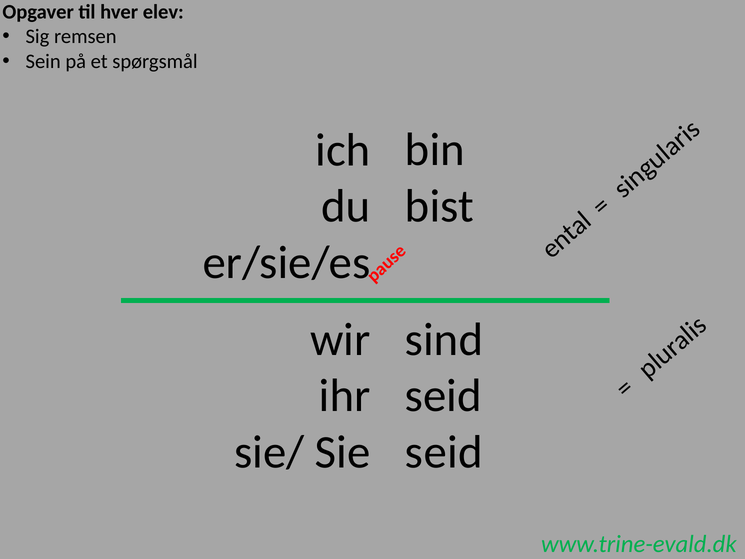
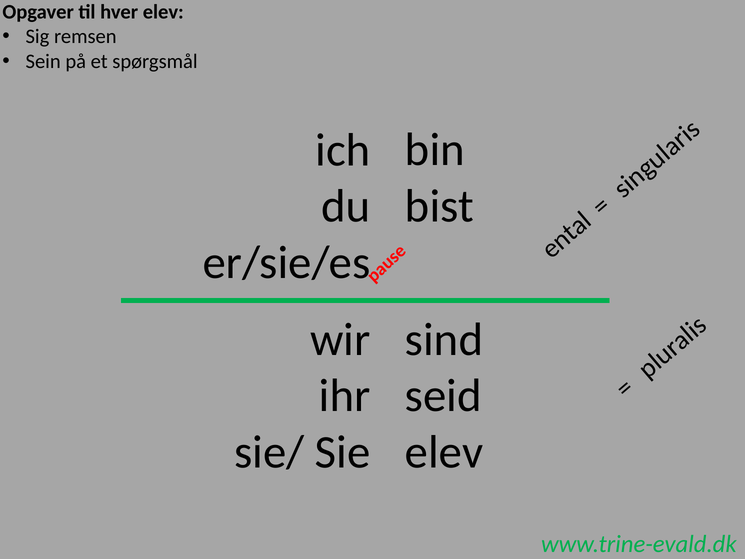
seid: seid -> elev (444, 452)
